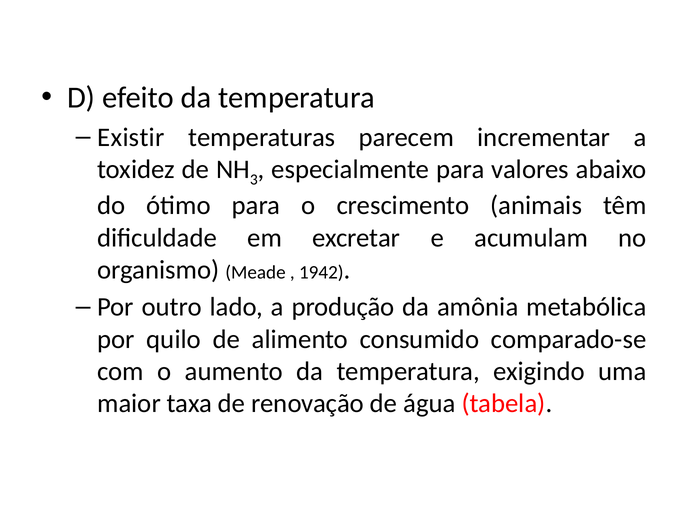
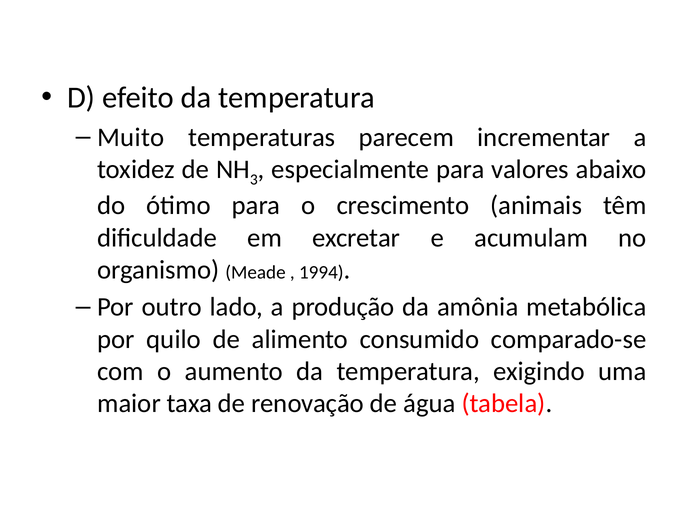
Existir: Existir -> Muito (131, 137)
1942: 1942 -> 1994 (321, 272)
